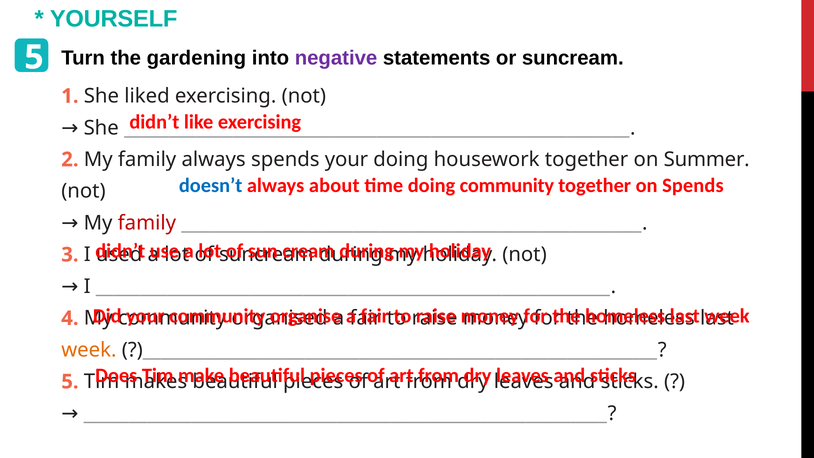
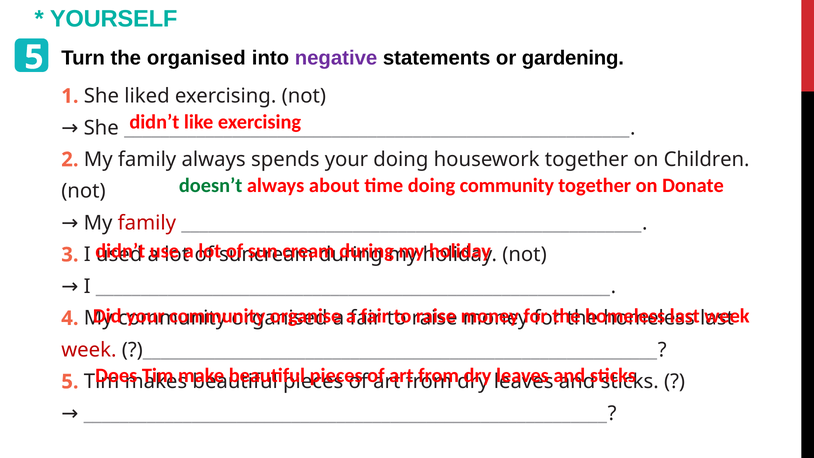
the gardening: gardening -> organised (196, 58)
or suncream: suncream -> gardening (573, 58)
Summer: Summer -> Children (707, 159)
doesn’t colour: blue -> green (211, 185)
on Spends: Spends -> Donate (693, 185)
week colour: orange -> red (89, 350)
